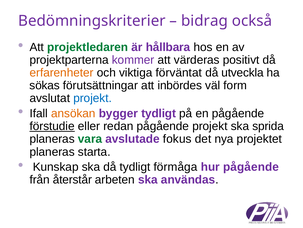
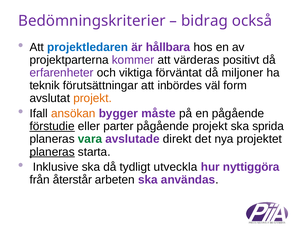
projektledaren colour: green -> blue (88, 47)
erfarenheter colour: orange -> purple (62, 73)
utveckla: utveckla -> miljoner (242, 73)
sökas: sökas -> teknik (45, 85)
projekt colour: blue -> orange (93, 98)
bygger tydligt: tydligt -> måste (159, 113)
redan: redan -> parter (118, 126)
fokus: fokus -> direkt (177, 139)
planeras underline: none -> present (52, 151)
Kunskap: Kunskap -> Inklusive (56, 167)
förmåga: förmåga -> utveckla (175, 167)
hur pågående: pågående -> nyttiggöra (251, 167)
